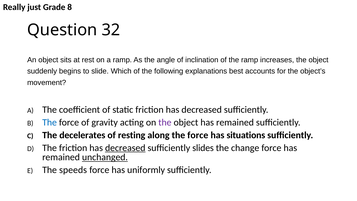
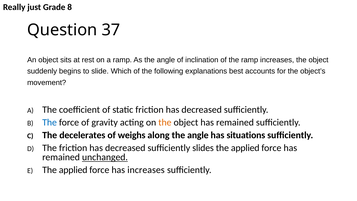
32: 32 -> 37 (111, 30)
the colour: purple -> orange (165, 122)
resting: resting -> weighs (132, 135)
along the force: force -> angle (198, 135)
decreased underline: present -> none (125, 148)
change: change -> applied (245, 148)
speeds: speeds -> applied (73, 170)
has uniformly: uniformly -> increases (146, 170)
